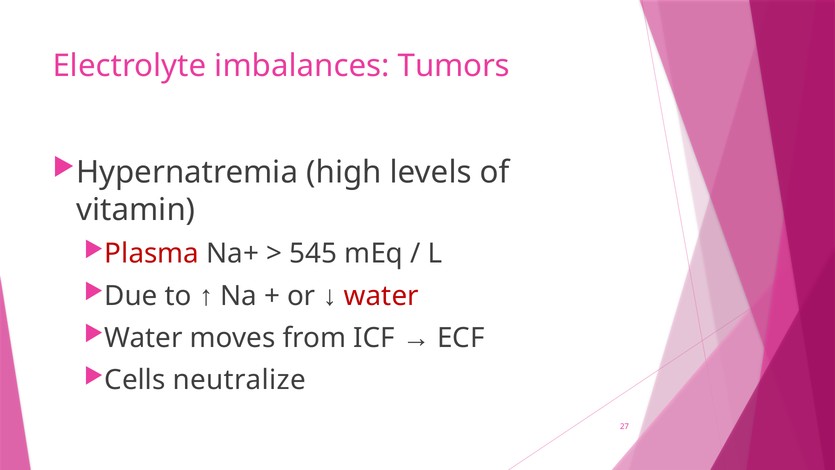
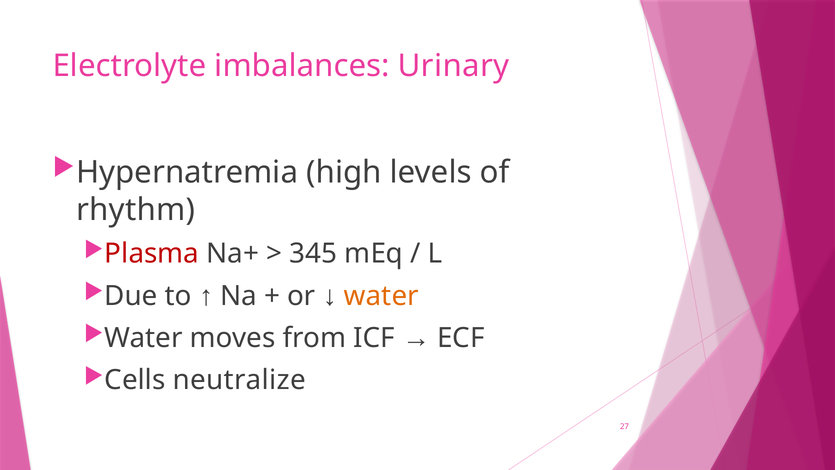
Tumors: Tumors -> Urinary (454, 66)
vitamin: vitamin -> rhythm (136, 210)
545: 545 -> 345 (313, 254)
water colour: red -> orange (381, 296)
